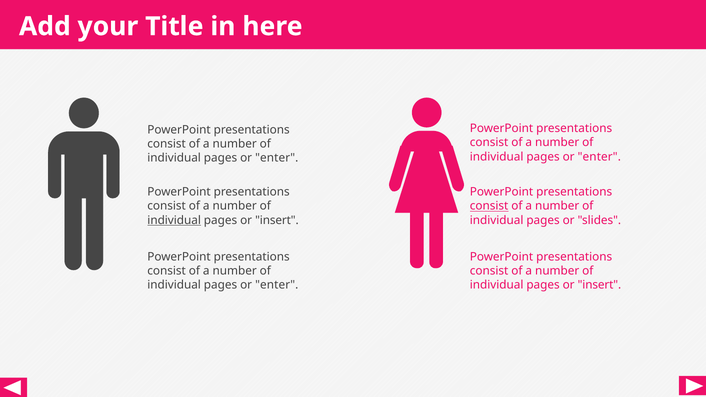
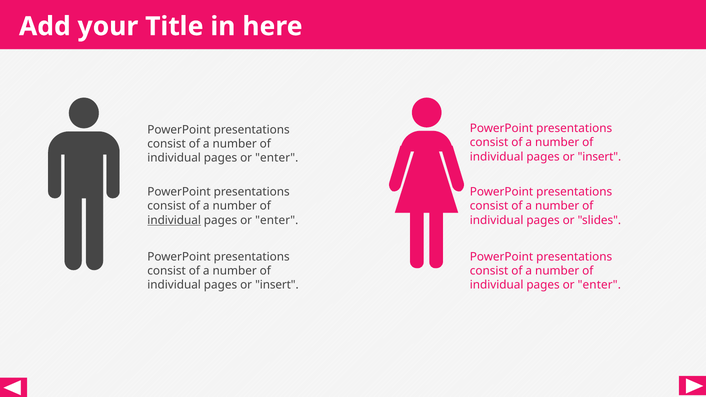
enter: enter -> insert (599, 157)
consist underline: present -> none (489, 206)
insert: insert -> enter (277, 220)
enter: enter -> insert (277, 285)
insert: insert -> enter (599, 285)
